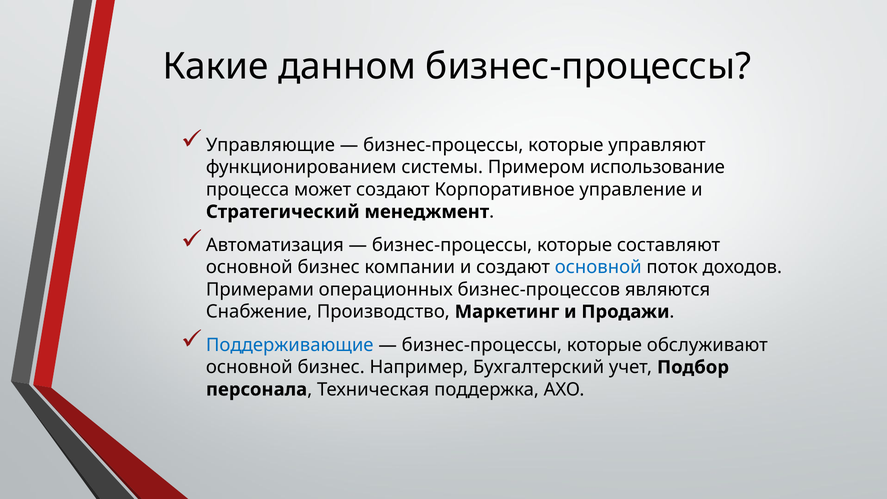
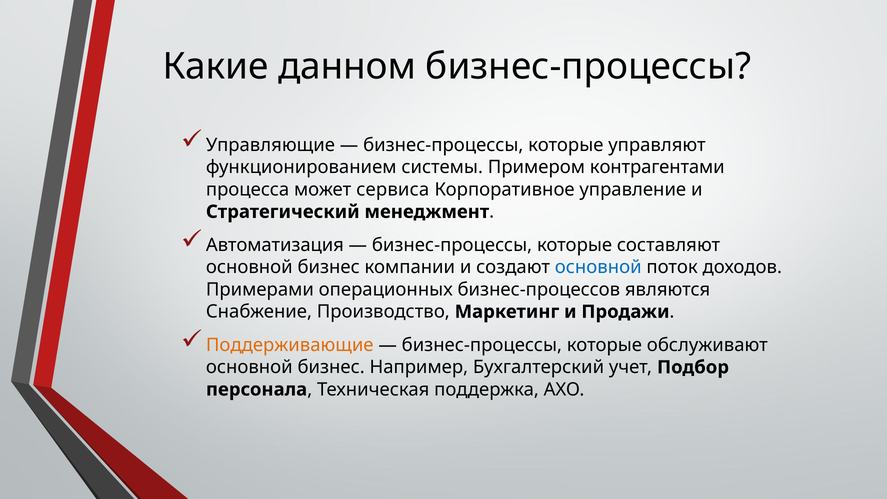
использование: использование -> контрагентами (657, 167)
может создают: создают -> сервиса (393, 190)
Поддерживающие colour: blue -> orange (290, 345)
